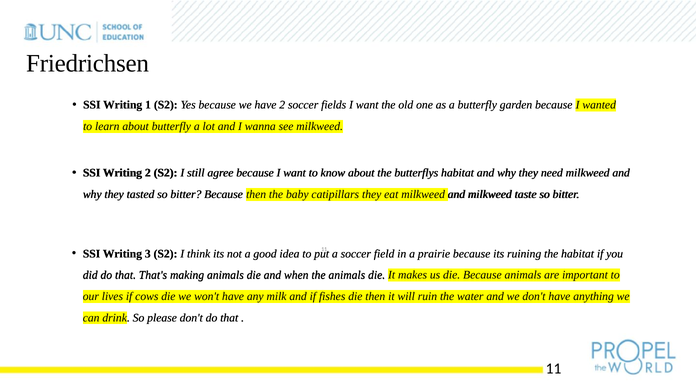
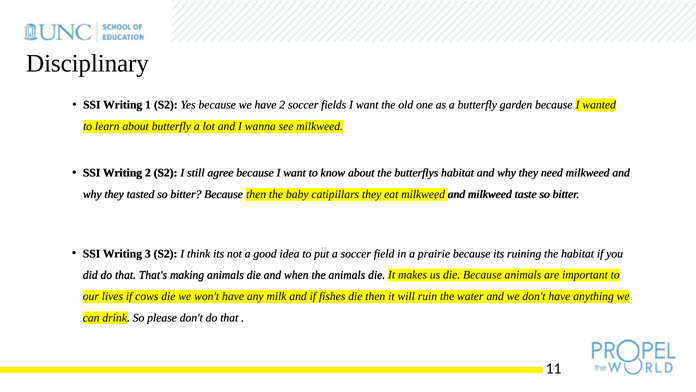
Friedrichsen: Friedrichsen -> Disciplinary (88, 63)
